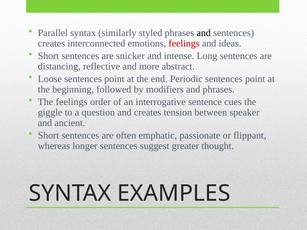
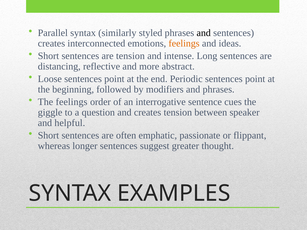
feelings colour: red -> orange (184, 44)
are snicker: snicker -> tension (130, 56)
ancient: ancient -> helpful (70, 123)
